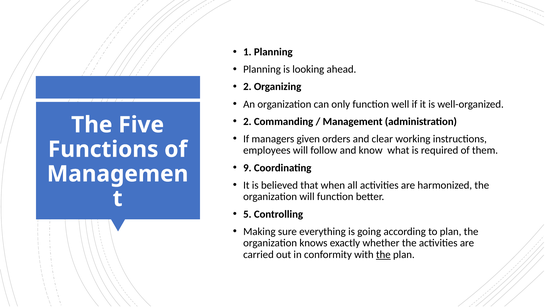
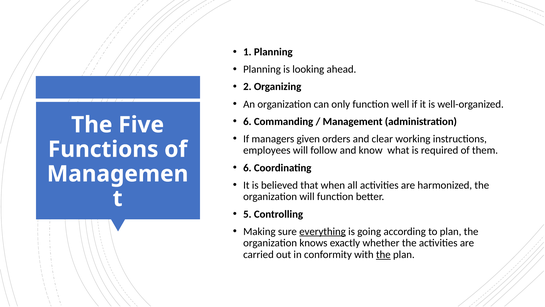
2: 2 -> 6 (247, 121)
9: 9 -> 6 (247, 168)
everything underline: none -> present (323, 231)
